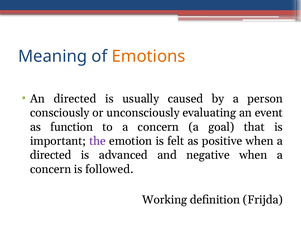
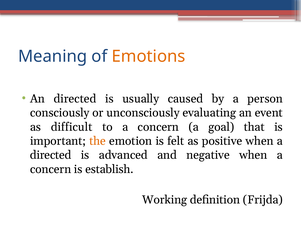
function: function -> difficult (72, 127)
the colour: purple -> orange (98, 141)
followed: followed -> establish (109, 169)
